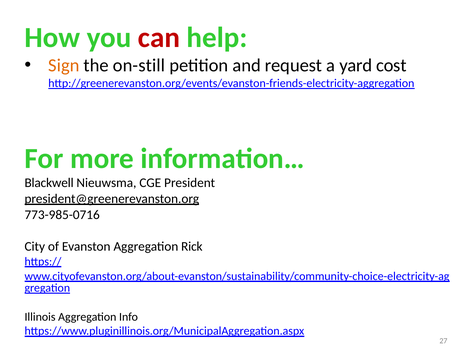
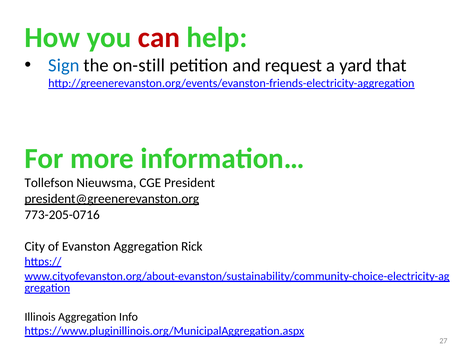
Sign colour: orange -> blue (64, 65)
cost: cost -> that (391, 65)
Blackwell: Blackwell -> Tollefson (49, 183)
773-985-0716: 773-985-0716 -> 773-205-0716 (62, 215)
